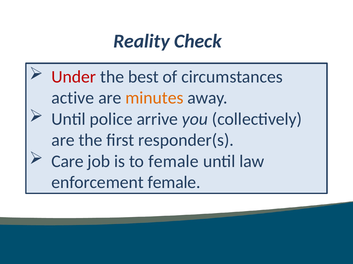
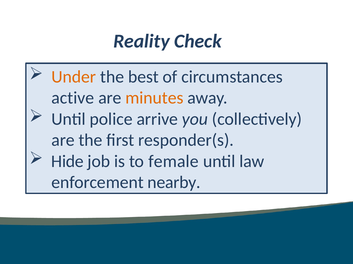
Under colour: red -> orange (74, 77)
Care: Care -> Hide (67, 162)
enforcement female: female -> nearby (174, 183)
